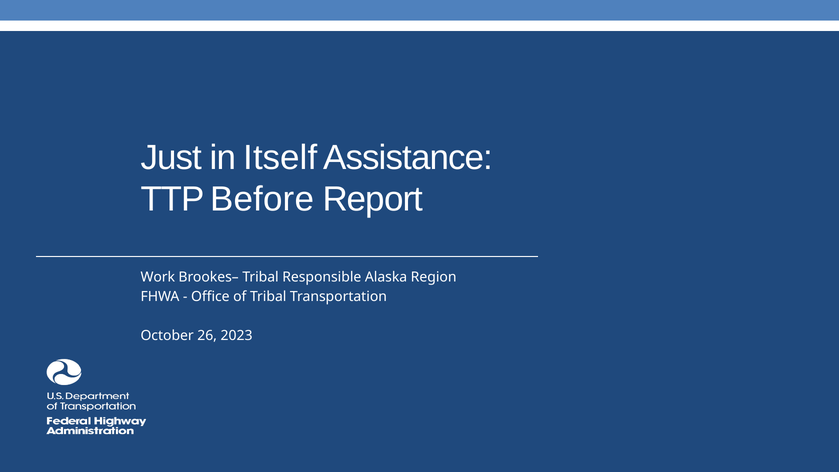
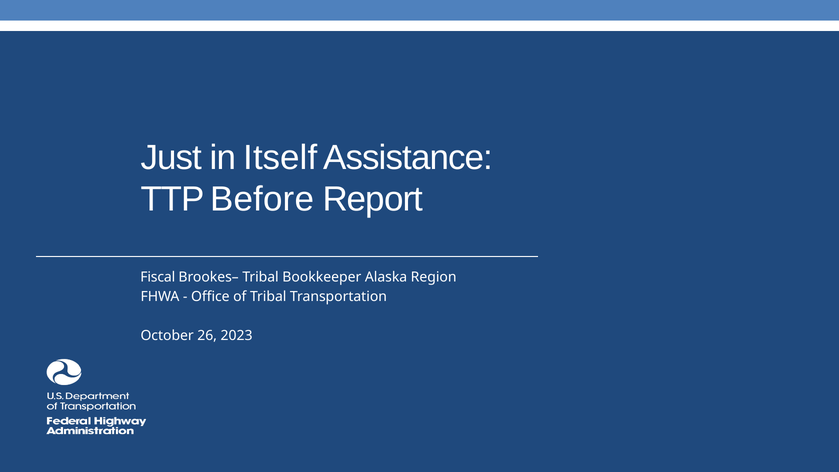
Work: Work -> Fiscal (158, 277)
Responsible: Responsible -> Bookkeeper (322, 277)
